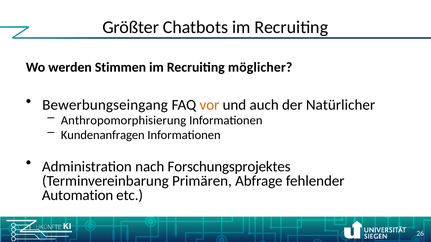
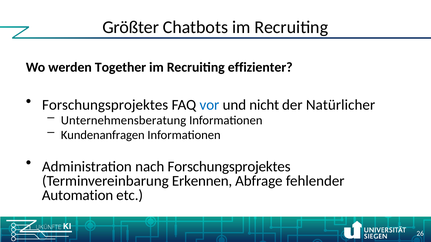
Stimmen: Stimmen -> Together (121, 67)
möglicher: möglicher -> effizienter (260, 67)
Bewerbungseingang: Bewerbungseingang -> Forschungsprojektes (105, 105)
vor colour: orange -> blue (209, 105)
auch: auch -> nicht (264, 105)
Anthropomorphisierung: Anthropomorphisierung -> Unternehmensberatung (124, 121)
Primären: Primären -> Erkennen (202, 181)
